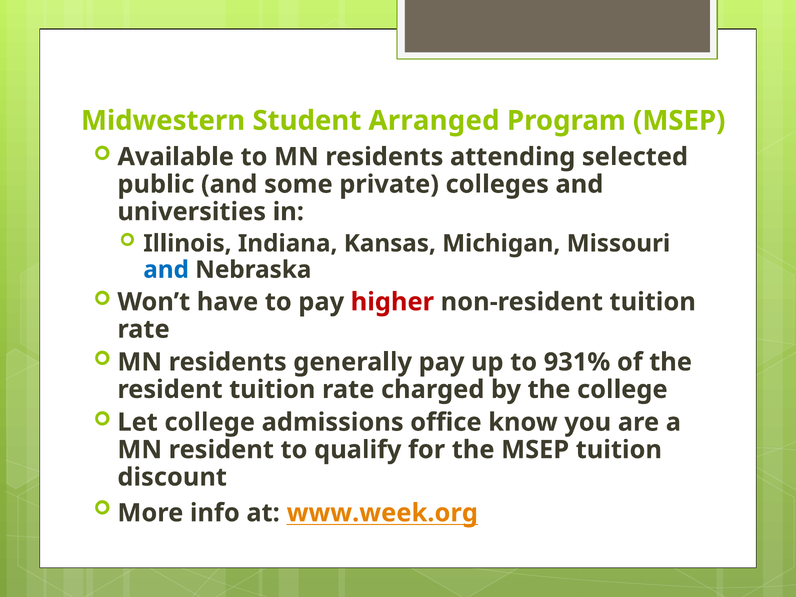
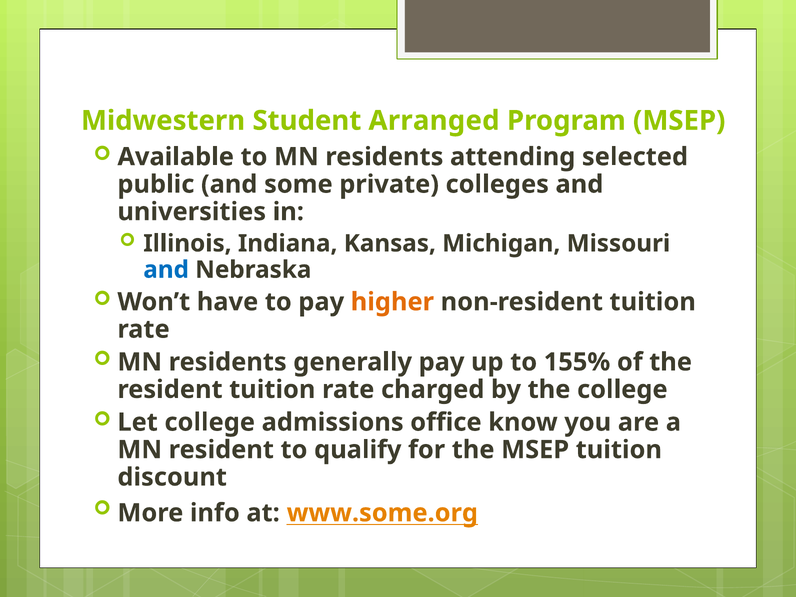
higher colour: red -> orange (392, 302)
931%: 931% -> 155% (577, 362)
www.week.org: www.week.org -> www.some.org (382, 513)
